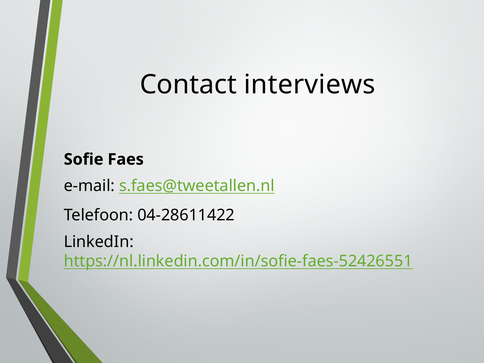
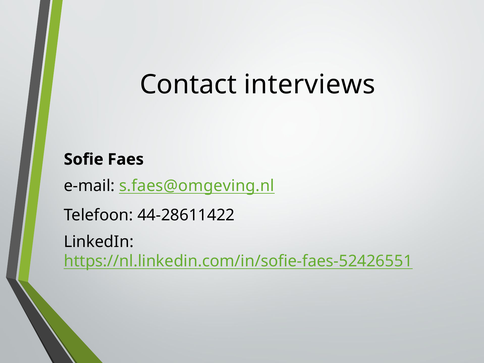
s.faes@tweetallen.nl: s.faes@tweetallen.nl -> s.faes@omgeving.nl (197, 186)
04-28611422: 04-28611422 -> 44-28611422 (186, 215)
